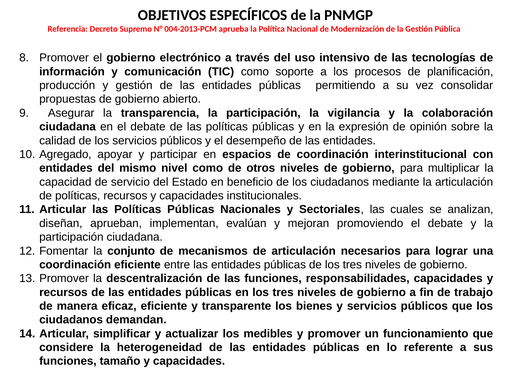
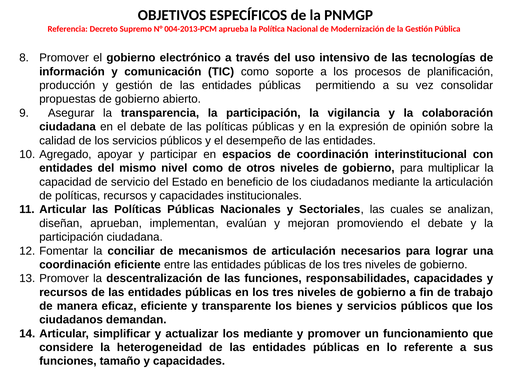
conjunto: conjunto -> conciliar (131, 251)
los medibles: medibles -> mediante (268, 333)
